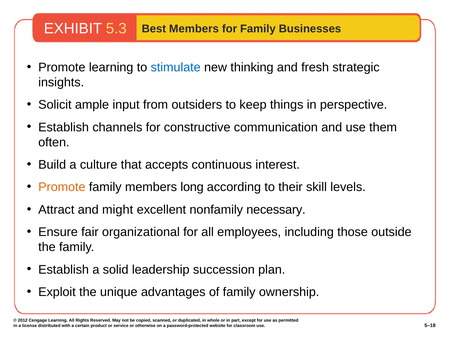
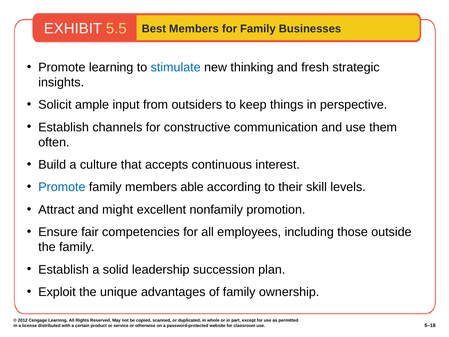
5.3: 5.3 -> 5.5 (116, 29)
Promote colour: orange -> blue (62, 187)
long: long -> able (192, 187)
necessary: necessary -> promotion (276, 209)
organizational: organizational -> competencies (141, 232)
